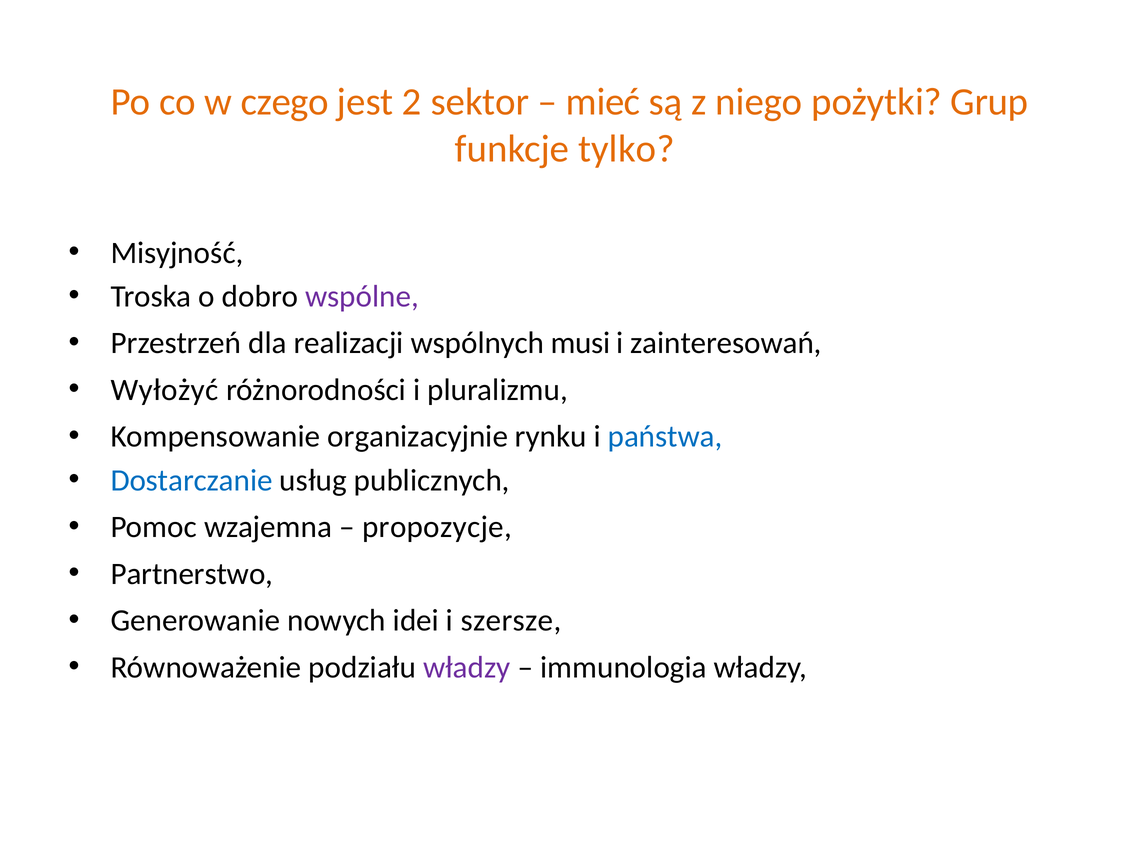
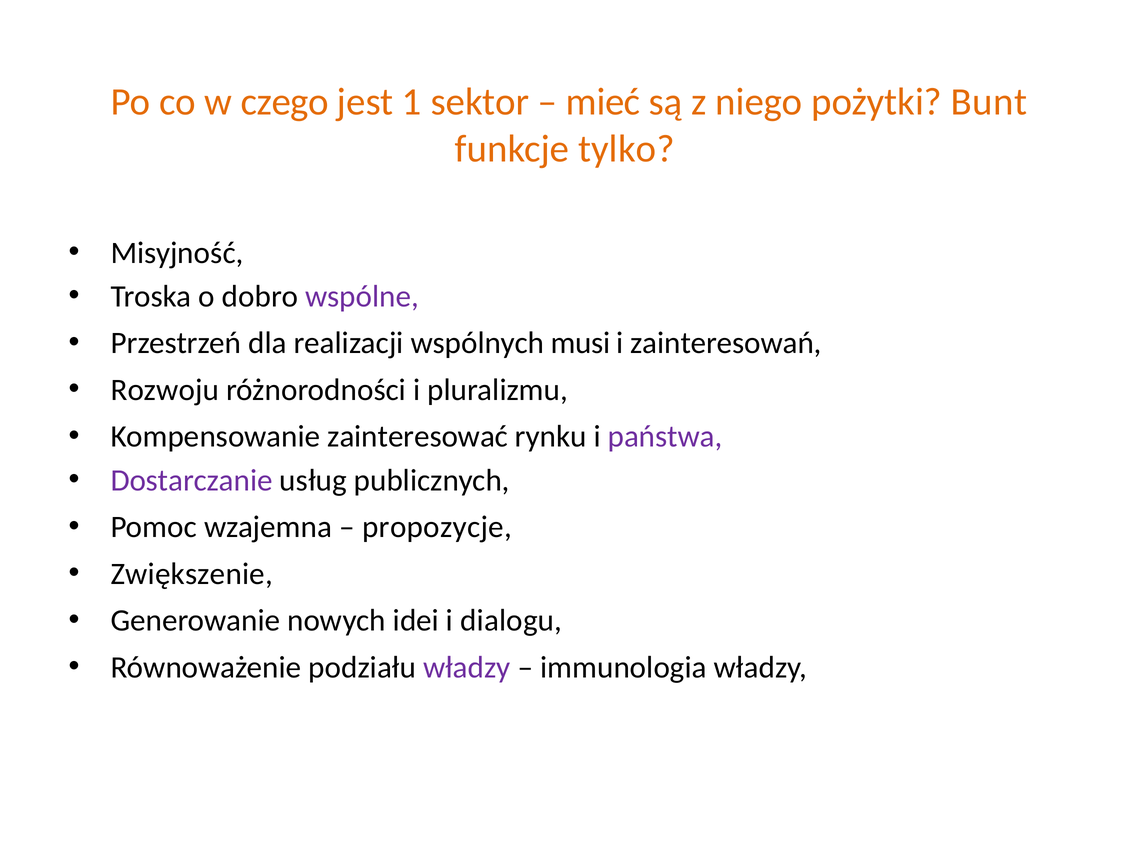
2: 2 -> 1 (412, 102)
Grup: Grup -> Bunt (989, 102)
Wyłożyć: Wyłożyć -> Rozwoju (165, 390)
organizacyjnie: organizacyjnie -> zainteresować (418, 436)
państwa colour: blue -> purple (665, 436)
Dostarczanie colour: blue -> purple (192, 480)
Partnerstwo: Partnerstwo -> Zwiększenie (192, 574)
szersze: szersze -> dialogu (511, 620)
